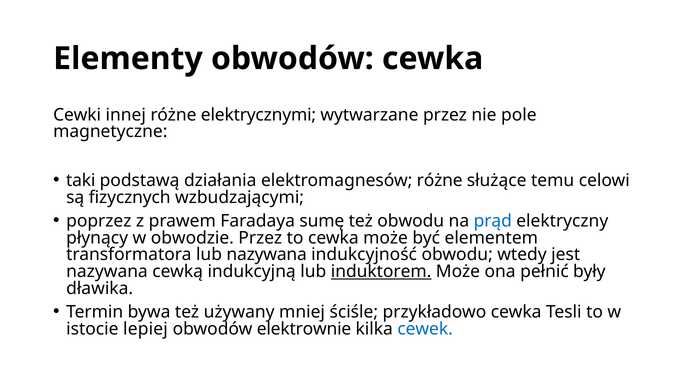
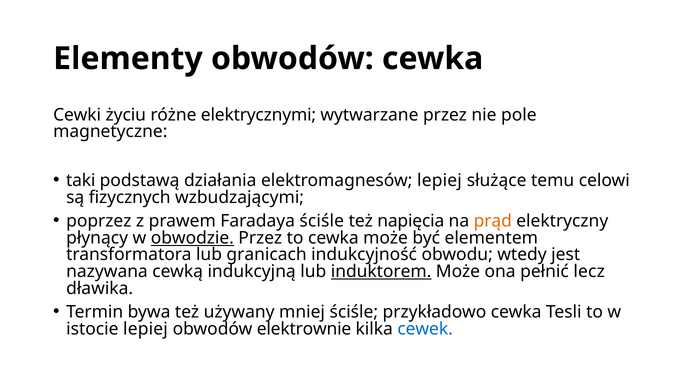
innej: innej -> życiu (126, 115)
elektromagnesów różne: różne -> lepiej (439, 181)
Faradaya sumę: sumę -> ściśle (322, 221)
też obwodu: obwodu -> napięcia (411, 221)
prąd colour: blue -> orange (493, 221)
obwodzie underline: none -> present (192, 238)
lub nazywana: nazywana -> granicach (267, 255)
były: były -> lecz (589, 272)
